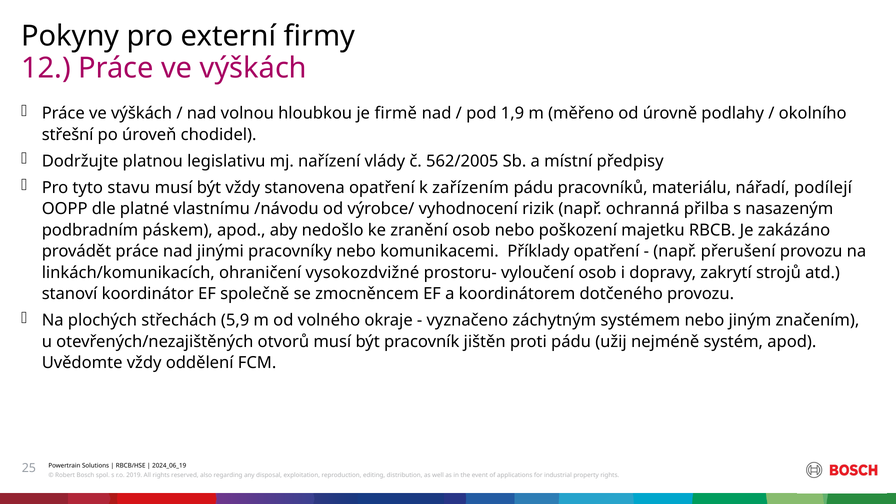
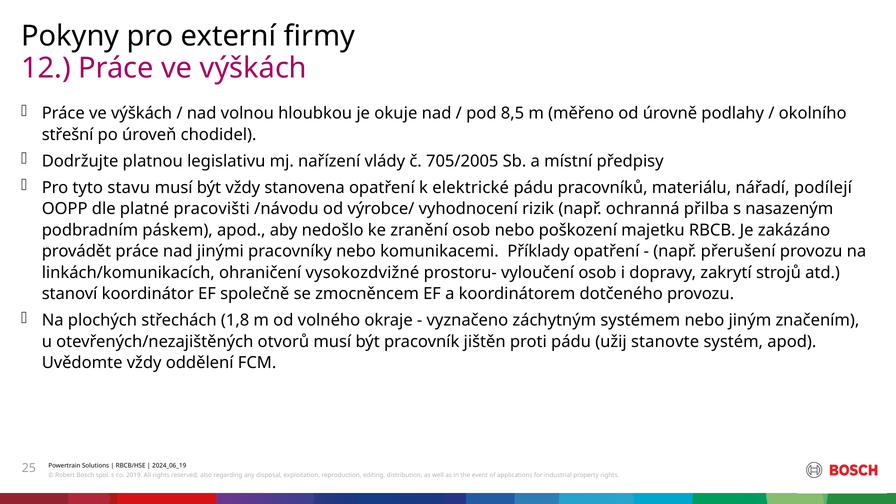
firmě: firmě -> okuje (396, 113)
1,9: 1,9 -> 8,5 (513, 113)
562/2005: 562/2005 -> 705/2005 (462, 161)
zařízením: zařízením -> elektrické (471, 188)
vlastnímu: vlastnímu -> pracovišti (212, 209)
5,9: 5,9 -> 1,8 (235, 320)
nejméně: nejméně -> stanovte (665, 342)
